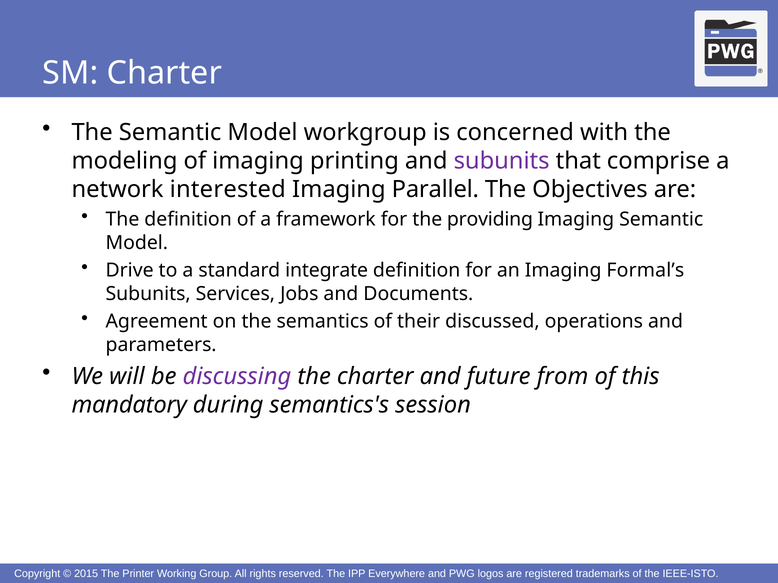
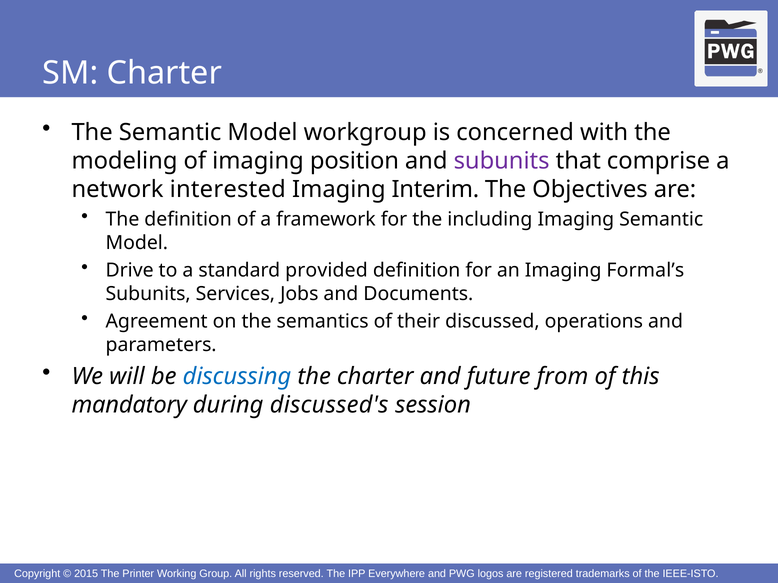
printing: printing -> position (354, 161)
Parallel: Parallel -> Interim (435, 190)
providing: providing -> including (490, 220)
integrate: integrate -> provided (326, 271)
discussing colour: purple -> blue (237, 377)
semantics's: semantics's -> discussed's (329, 405)
